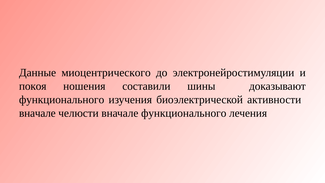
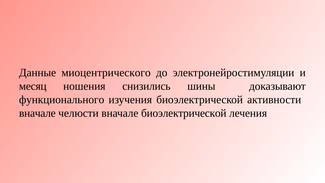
покоя: покоя -> месяц (33, 86)
составили: составили -> снизились (146, 86)
вначале функционального: функционального -> биоэлектрической (184, 113)
